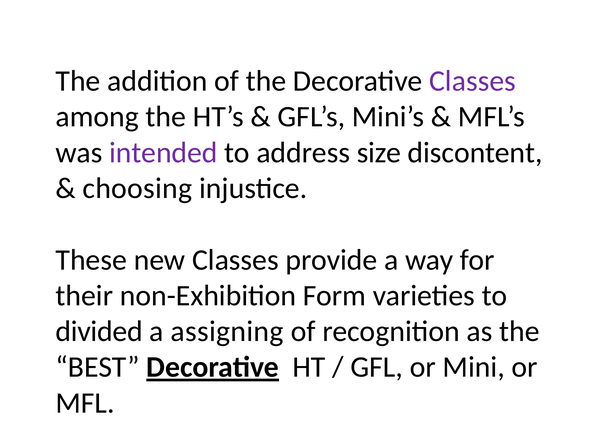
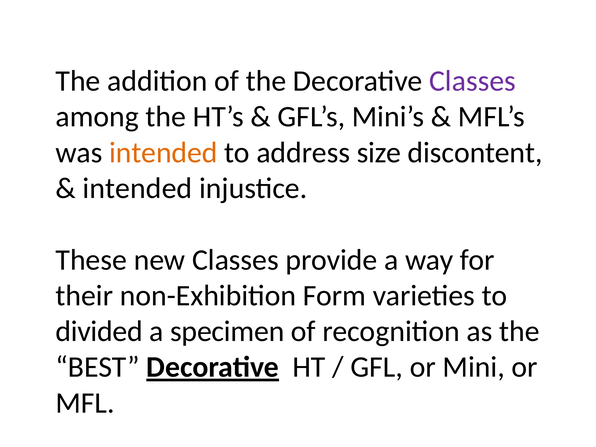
intended colour: purple -> orange (163, 153)
choosing: choosing -> intended (137, 188)
assigning: assigning -> specimen (227, 331)
